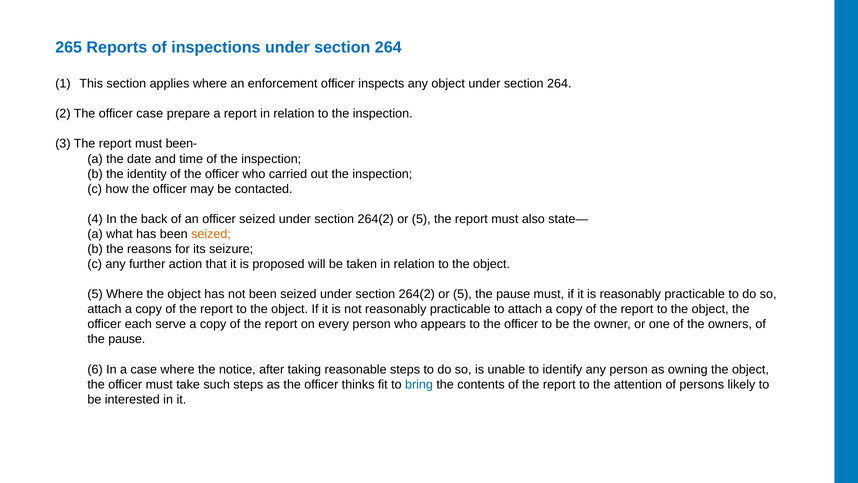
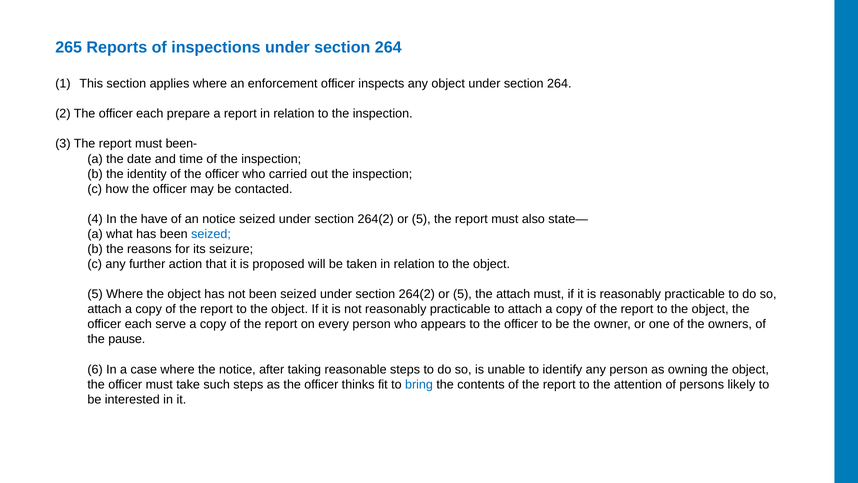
2 The officer case: case -> each (150, 114)
back: back -> have (154, 219)
an officer: officer -> notice (219, 219)
seized colour: orange -> blue (211, 234)
5 the pause: pause -> attach (513, 294)
